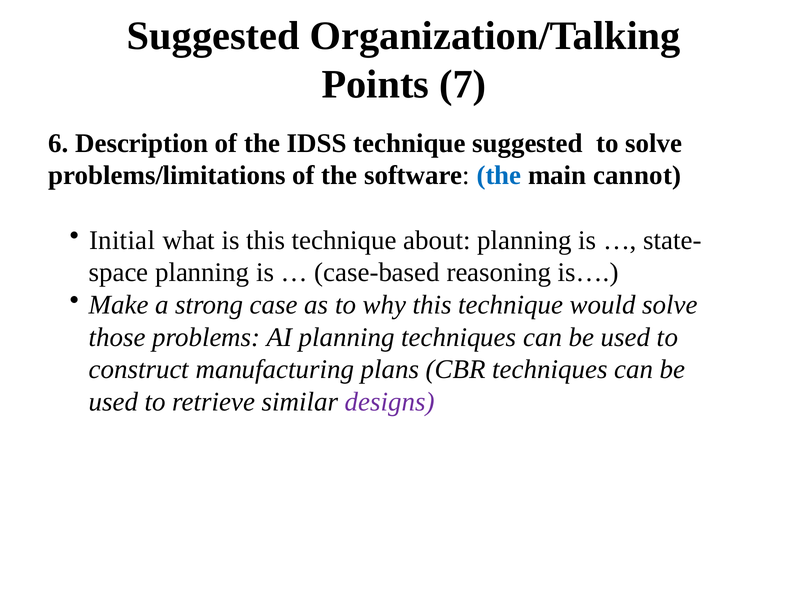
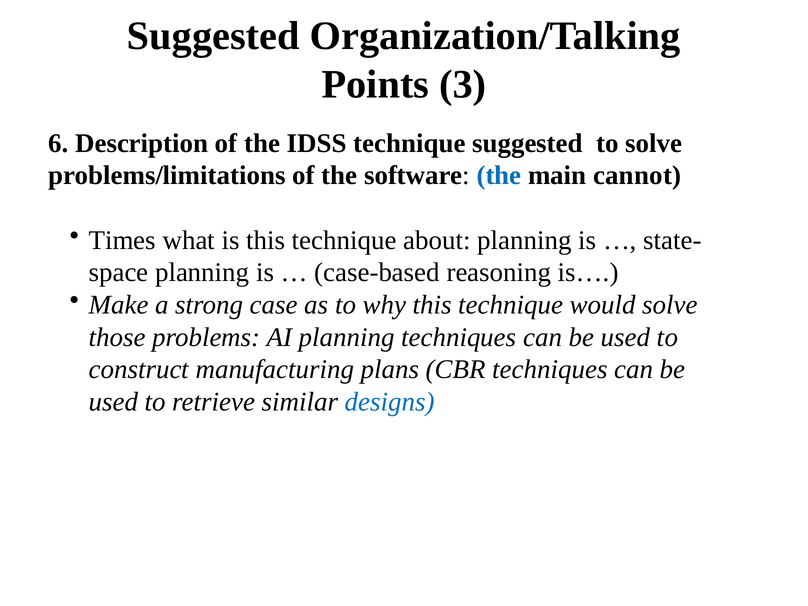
7: 7 -> 3 (463, 84)
Initial: Initial -> Times (122, 240)
designs colour: purple -> blue (390, 402)
